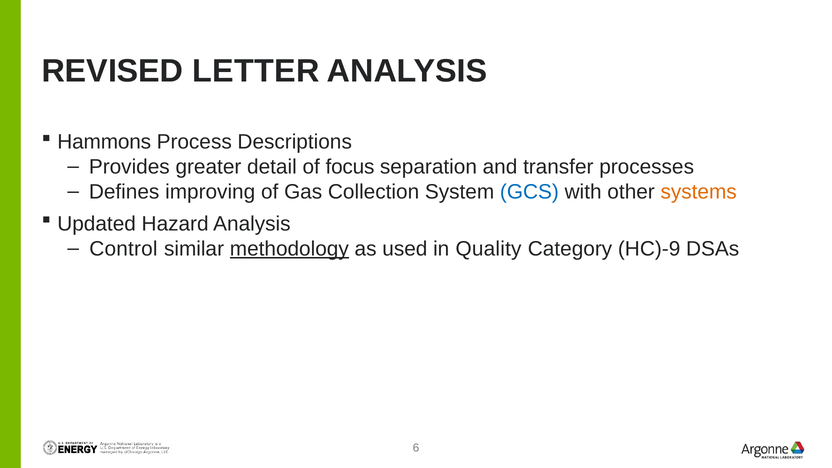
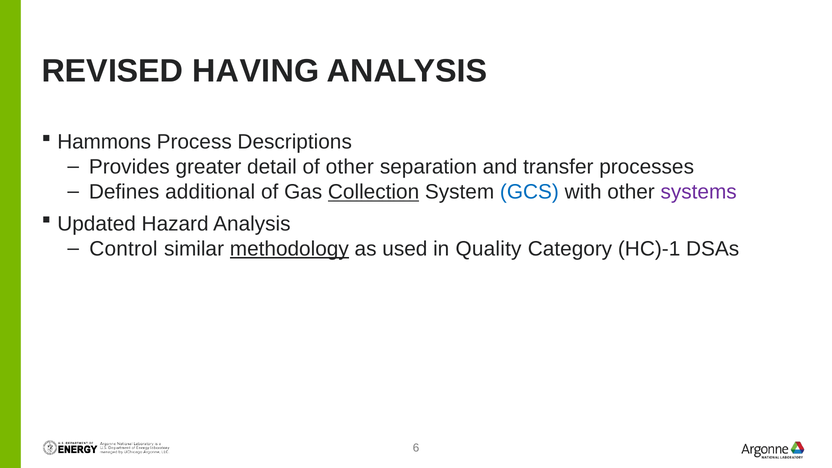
LETTER: LETTER -> HAVING (256, 71)
of focus: focus -> other (350, 167)
improving: improving -> additional (210, 192)
Collection underline: none -> present (374, 192)
systems colour: orange -> purple (699, 192)
HC)-9: HC)-9 -> HC)-1 (649, 249)
